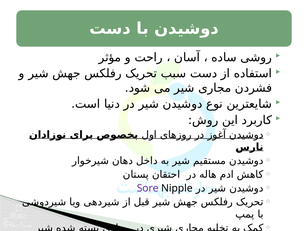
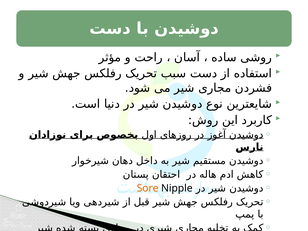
Sore colour: purple -> orange (148, 188)
